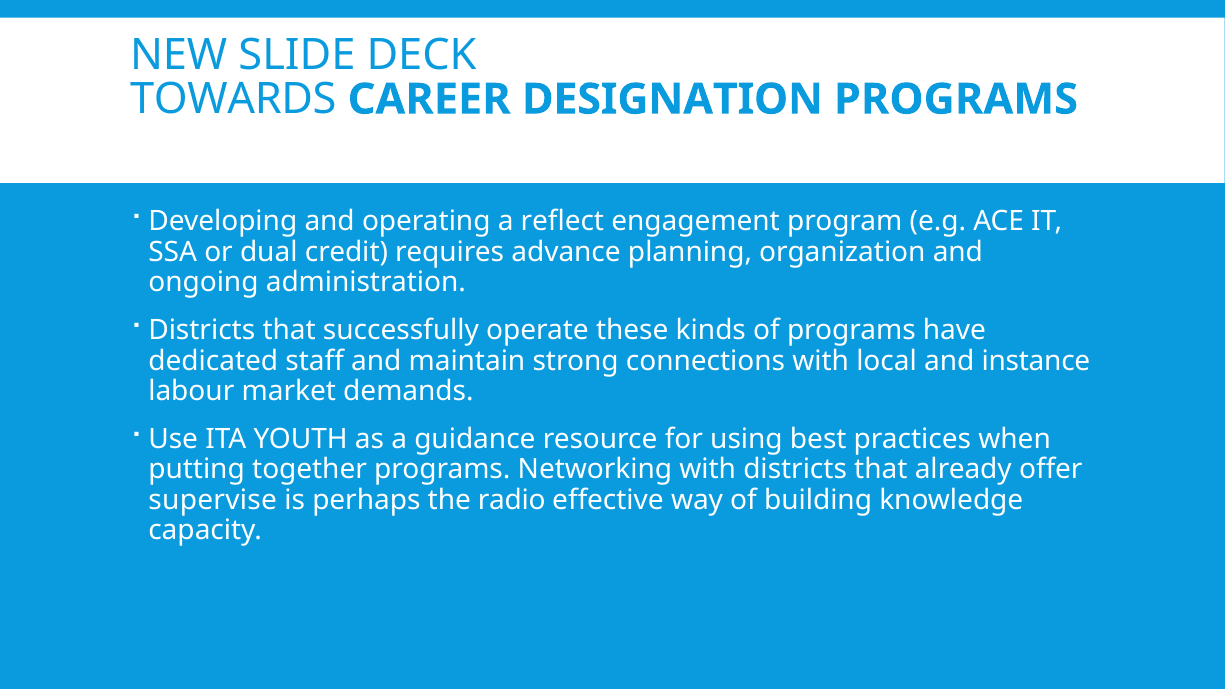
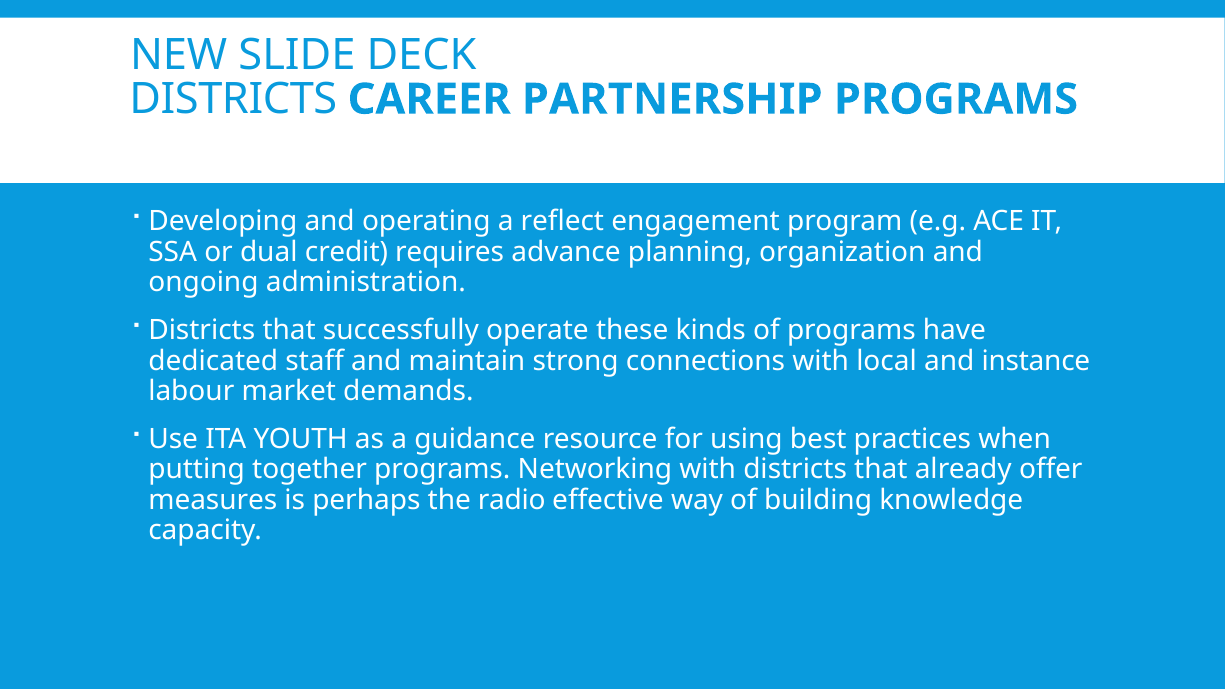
TOWARDS: TOWARDS -> DISTRICTS (233, 99)
DESIGNATION: DESIGNATION -> PARTNERSHIP (672, 99)
supervise: supervise -> measures (213, 500)
